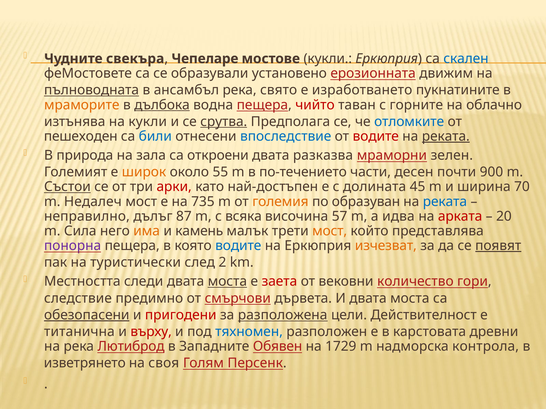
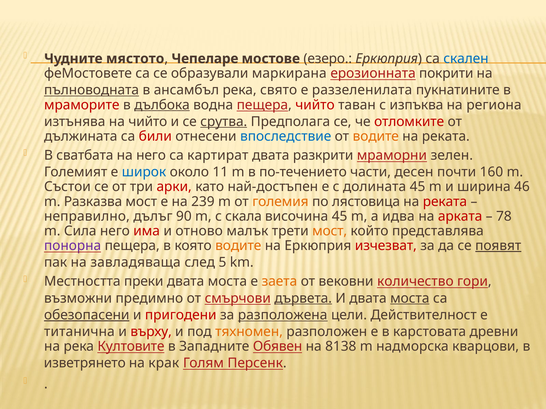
свекъра: свекъра -> мястото (135, 59)
мостове кукли: кукли -> езеро (328, 59)
установено: установено -> маркирана (289, 74)
движим: движим -> покрити (446, 74)
изработването: изработването -> раззеленилата (362, 90)
мраморите colour: orange -> red (82, 105)
горните: горните -> изпъква (416, 105)
облачно: облачно -> региона (494, 105)
на кукли: кукли -> чийто (148, 122)
отломките colour: blue -> red (409, 122)
пешеходен: пешеходен -> дължината (81, 136)
били colour: blue -> red (155, 136)
водите colour: red -> orange (376, 136)
реката underline: present -> none (446, 136)
природа: природа -> сватбата (85, 156)
на зала: зала -> него (151, 156)
откроени: откроени -> картират (218, 156)
разказва: разказва -> разкрити (323, 156)
широк colour: orange -> blue (144, 172)
55: 55 -> 11 (220, 172)
900: 900 -> 160 (491, 172)
Състои underline: present -> none (67, 187)
70: 70 -> 46 (522, 187)
Недалеч: Недалеч -> Разказва (93, 202)
735: 735 -> 239 (203, 202)
образуван: образуван -> лястовица (366, 202)
реката colour: blue -> red (445, 202)
87: 87 -> 90 (184, 217)
всяка: всяка -> скала (244, 217)
височина 57: 57 -> 45 (340, 217)
20: 20 -> 78 (504, 217)
има colour: orange -> red (147, 231)
камень: камень -> отново (199, 231)
водите colour: blue -> orange (238, 246)
изчезват colour: orange -> red (386, 246)
туристически: туристически -> завладяваща (136, 263)
2: 2 -> 5 (222, 263)
следи: следи -> преки (144, 282)
моста underline: present -> none (227, 282)
заета colour: red -> orange (279, 282)
следствие: следствие -> възможни (78, 299)
дървета underline: none -> present (303, 299)
моста underline: none -> present (410, 299)
тяхномен colour: blue -> orange (249, 332)
Лютиброд: Лютиброд -> Култовите (131, 347)
1729: 1729 -> 8138 (341, 347)
контрола: контрола -> кварцови (486, 347)
своя: своя -> крак (164, 363)
